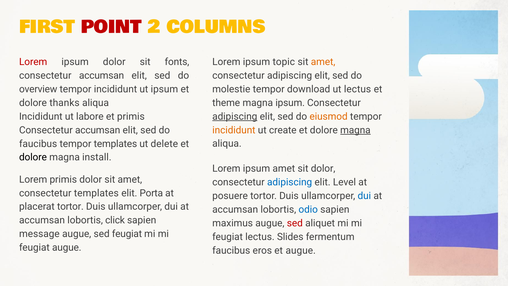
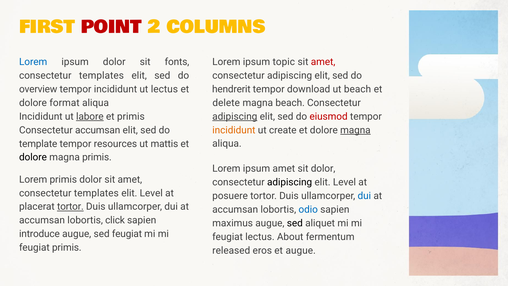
amet colour: orange -> red (323, 62)
Lorem colour: red -> blue (33, 62)
accumsan: accumsan -> templates (101, 76)
molestie: molestie -> hendrerit (231, 89)
ut lectus: lectus -> beach (358, 89)
ut ipsum: ipsum -> lectus (164, 89)
theme: theme -> delete (226, 103)
magna ipsum: ipsum -> beach (290, 103)
thanks: thanks -> format (65, 103)
eiusmod colour: orange -> red (329, 116)
labore underline: none -> present (90, 116)
faucibus: faucibus -> template (38, 144)
tempor templates: templates -> resources (115, 144)
delete: delete -> mattis (164, 144)
magna install: install -> primis (97, 157)
adipiscing colour: blue -> black (290, 182)
Porta: Porta -> Level (151, 193)
tortor underline: none -> present (70, 207)
sed colour: red -> black (295, 223)
message: message -> introduce (39, 234)
Slides: Slides -> About (290, 237)
feugiat augue: augue -> primis (67, 247)
faucibus: faucibus -> released (231, 250)
